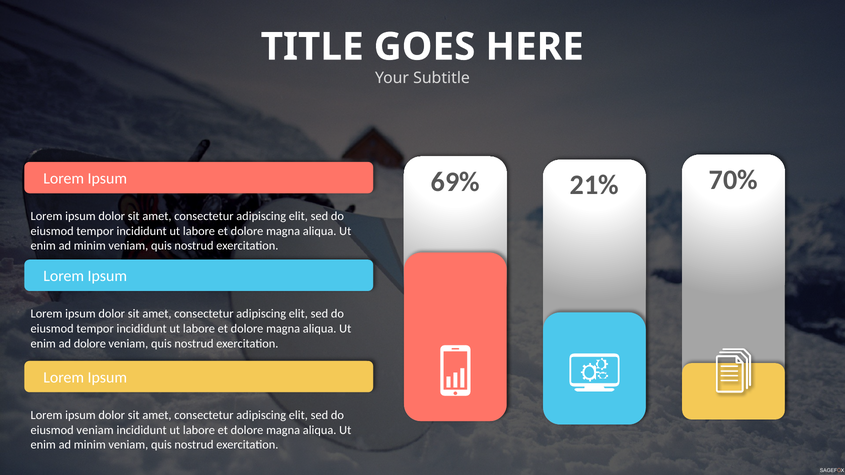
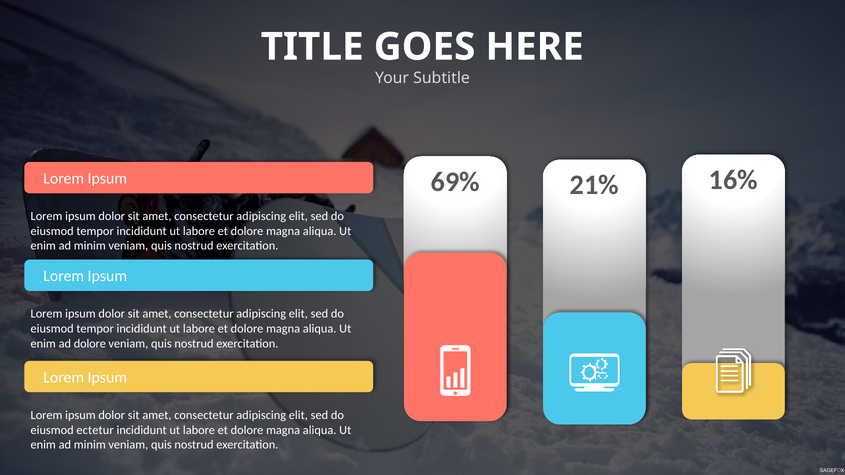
70%: 70% -> 16% (733, 180)
eiusmod veniam: veniam -> ectetur (95, 430)
